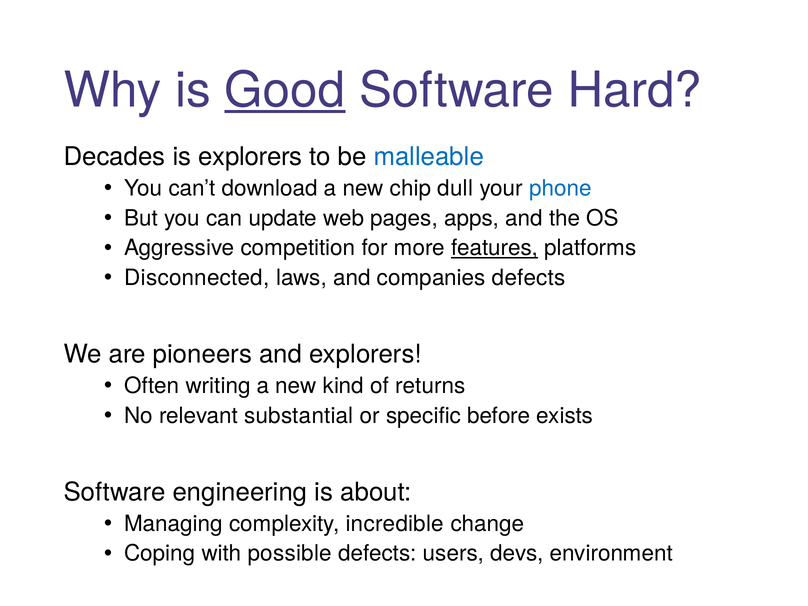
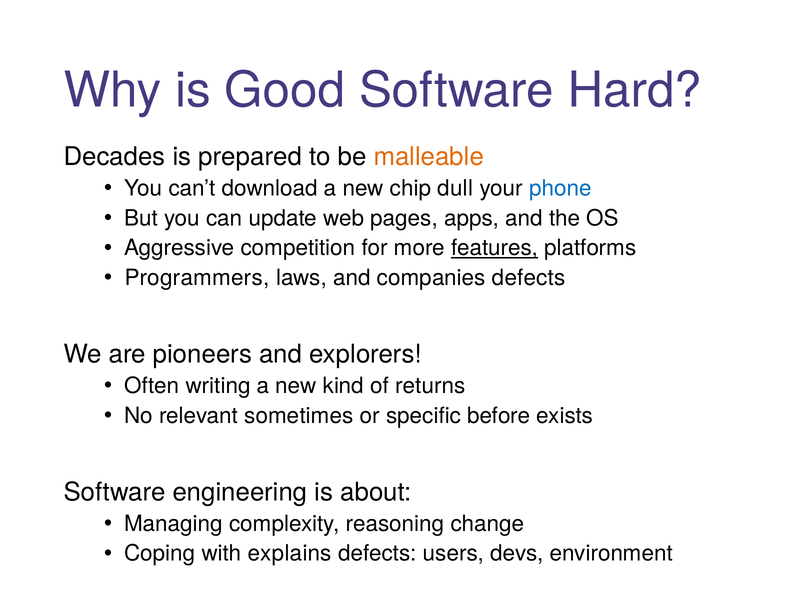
Good underline: present -> none (285, 90)
is explorers: explorers -> prepared (250, 157)
malleable colour: blue -> orange (429, 157)
Disconnected: Disconnected -> Programmers (197, 278)
substantial: substantial -> sometimes (299, 416)
incredible: incredible -> reasoning (395, 524)
possible: possible -> explains (290, 554)
